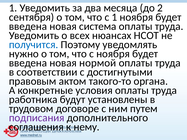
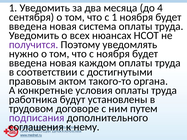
2: 2 -> 4 (160, 8)
получится colour: blue -> purple (34, 45)
нормой: нормой -> каждом (98, 63)
